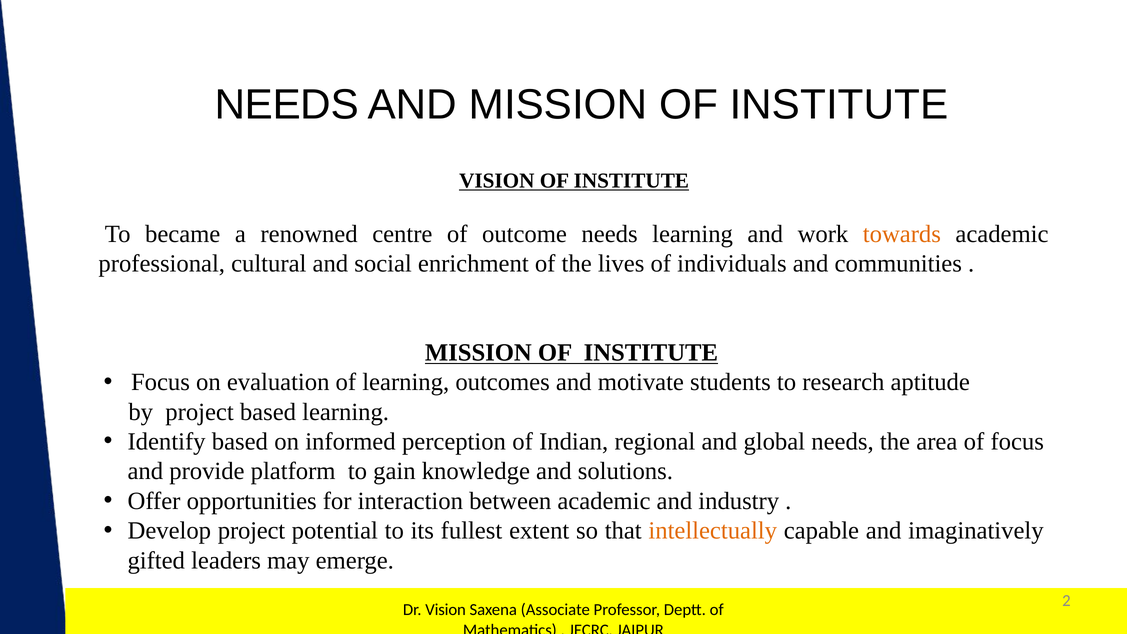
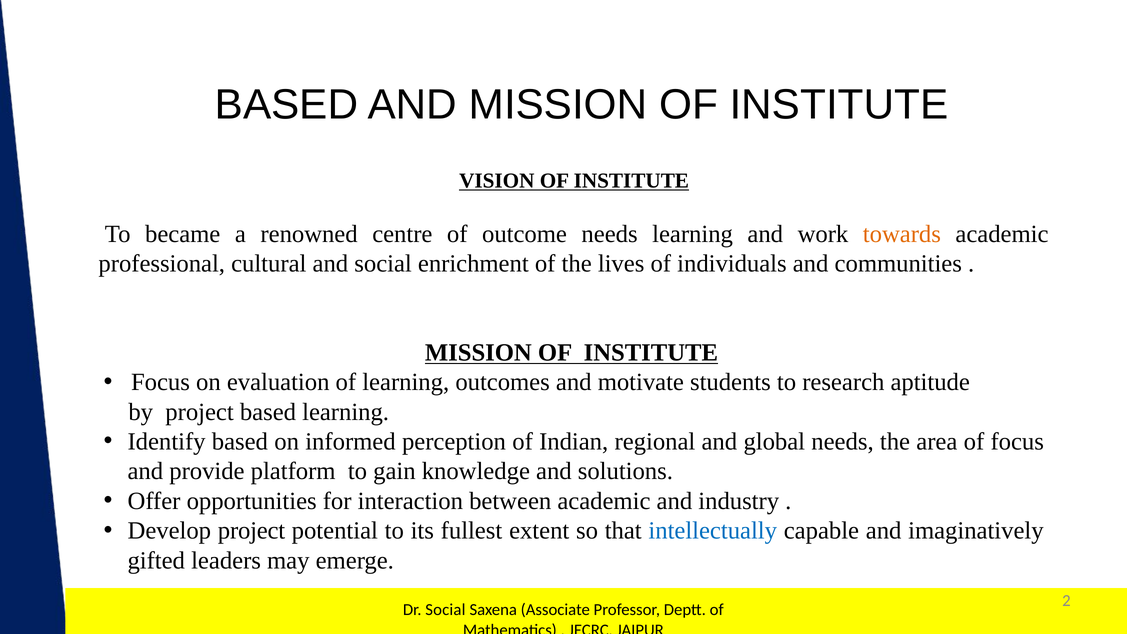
NEEDS: NEEDS -> BASED (287, 105)
intellectually colour: orange -> blue (713, 530)
Dr Vision: Vision -> Social (445, 610)
